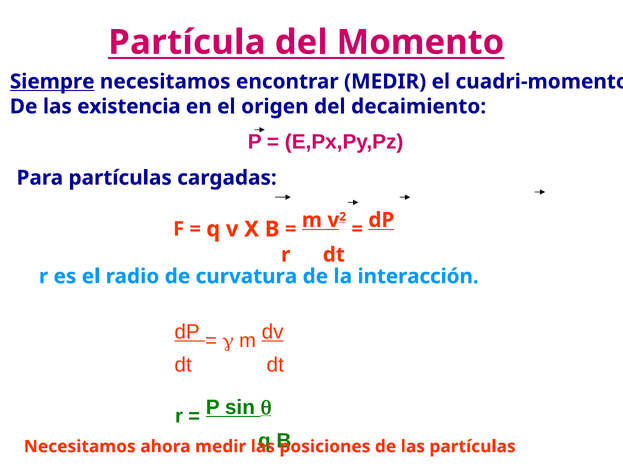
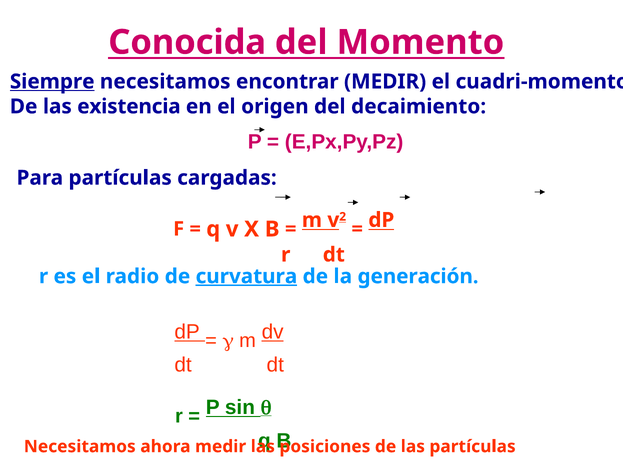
Partícula: Partícula -> Conocida (187, 42)
curvatura underline: none -> present (246, 277)
interacción: interacción -> generación (418, 277)
